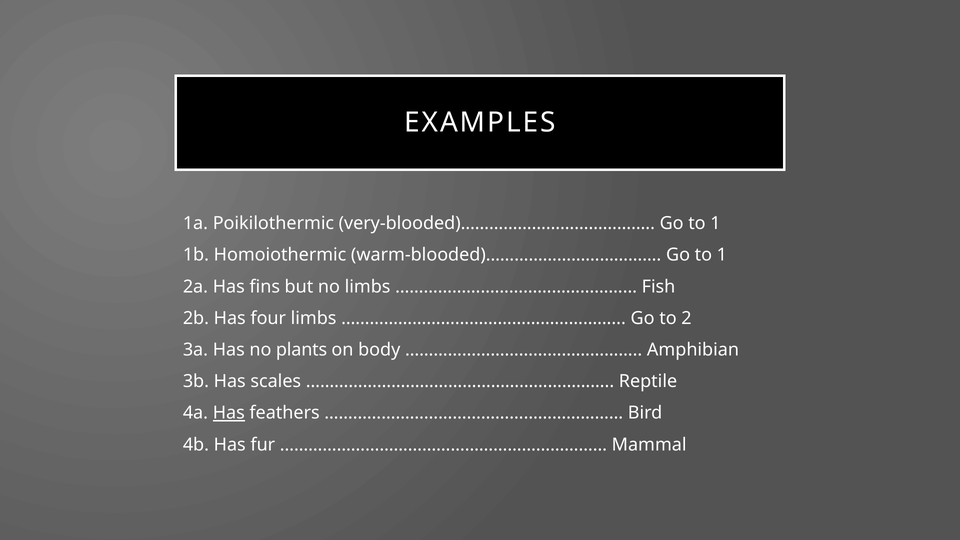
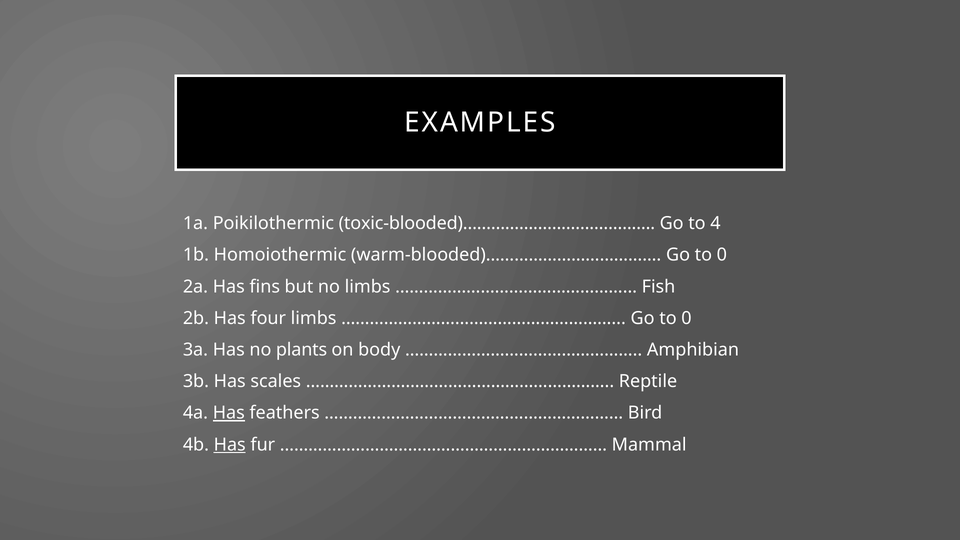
very-blooded)…………………………………: very-blooded)………………………………… -> toxic-blooded)………………………………… (497, 223)
1: 1 -> 4 (715, 223)
warm-blooded)……………………………… Go to 1: 1 -> 0 (722, 255)
2: 2 -> 0 (686, 318)
Has underline: none -> present (230, 445)
